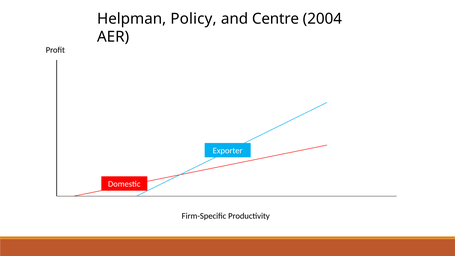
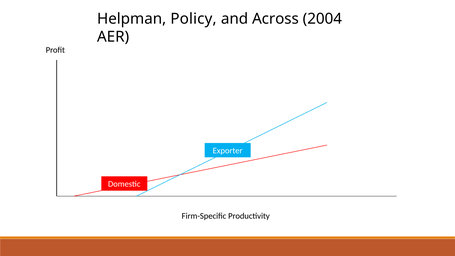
Centre: Centre -> Across (275, 19)
